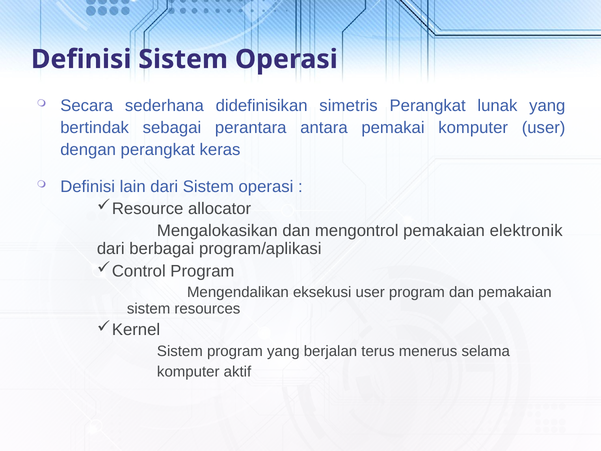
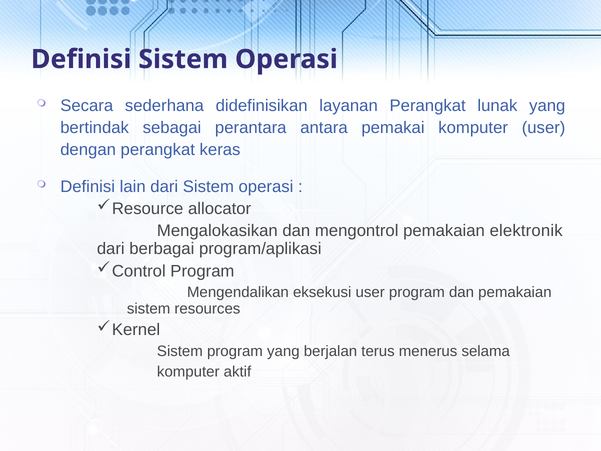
simetris: simetris -> layanan (349, 105)
